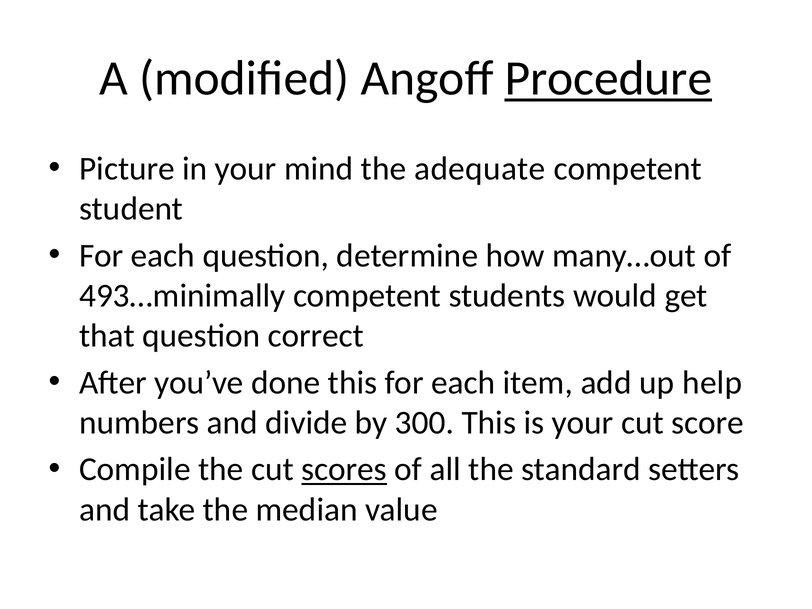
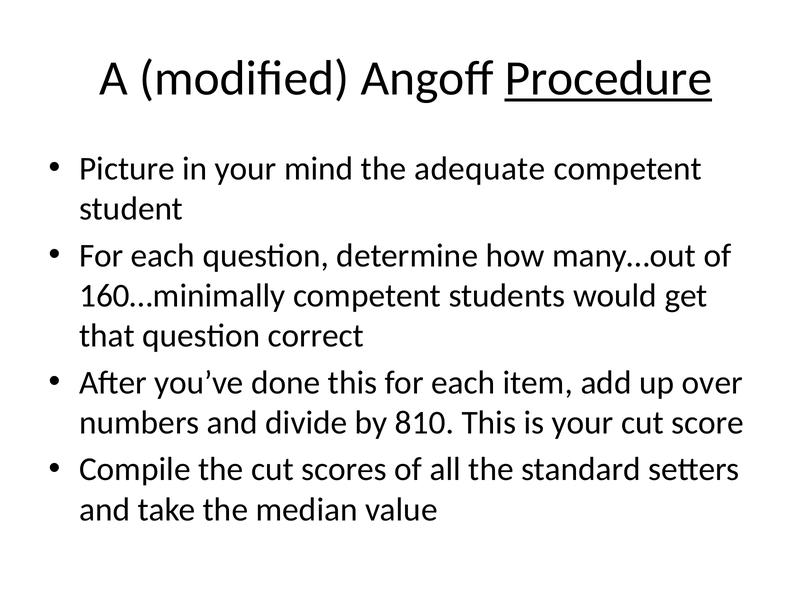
493…minimally: 493…minimally -> 160…minimally (182, 296)
help: help -> over (712, 383)
300: 300 -> 810 (424, 423)
scores underline: present -> none (344, 469)
